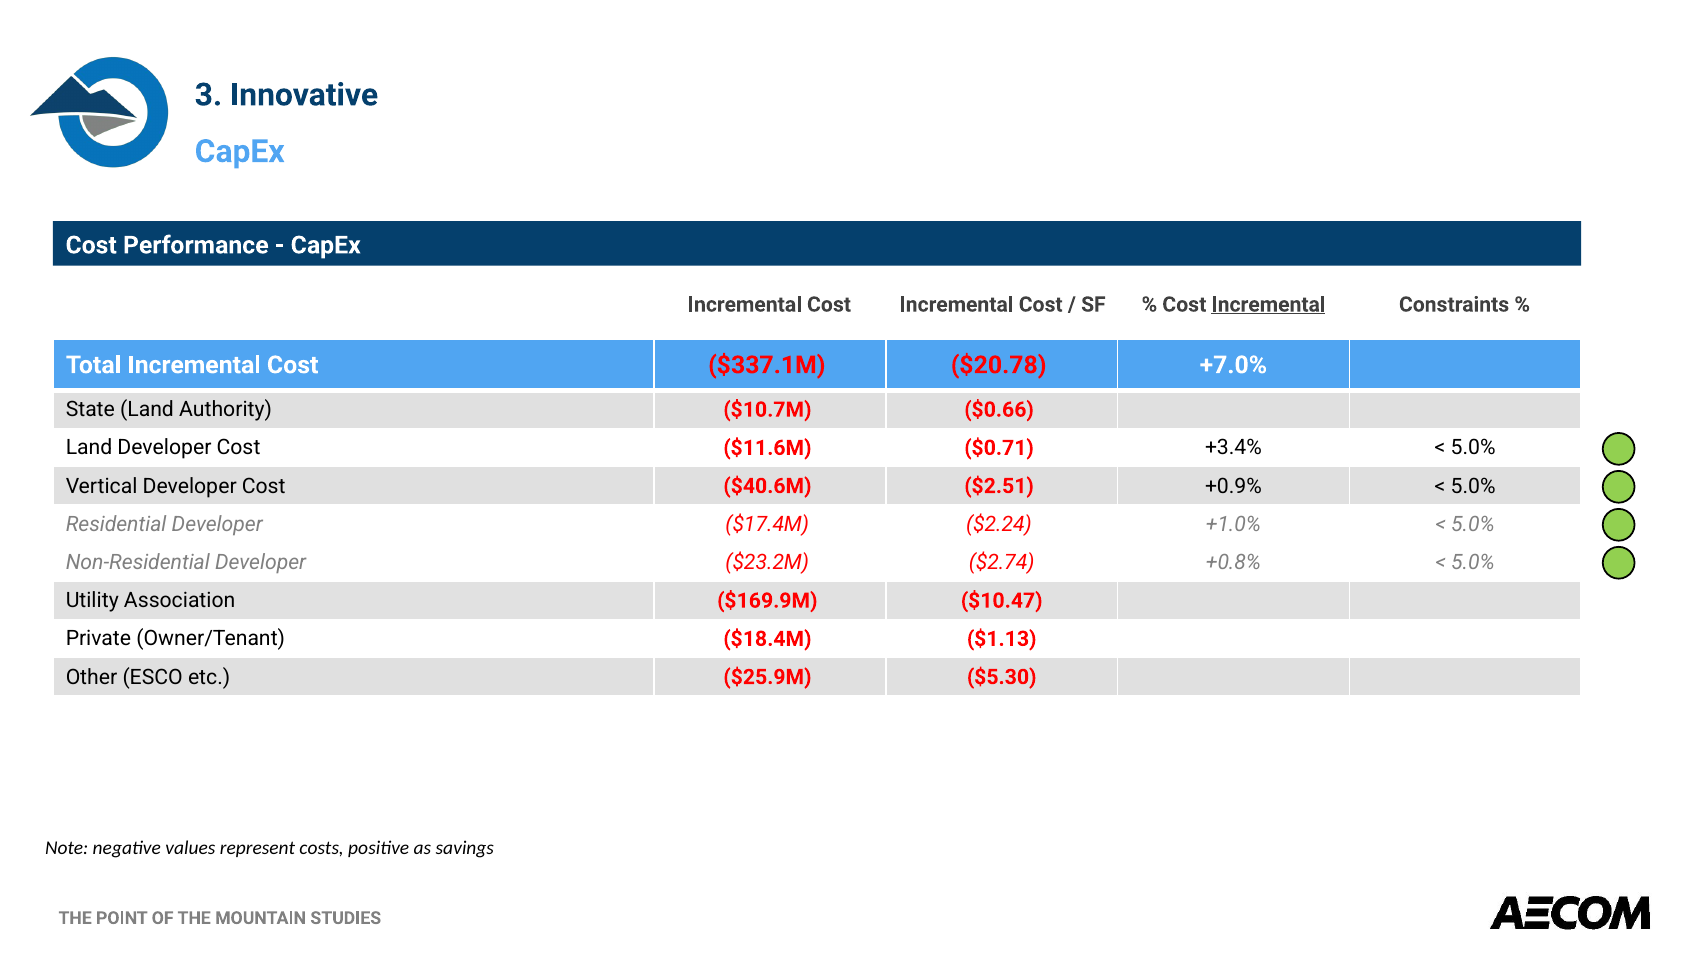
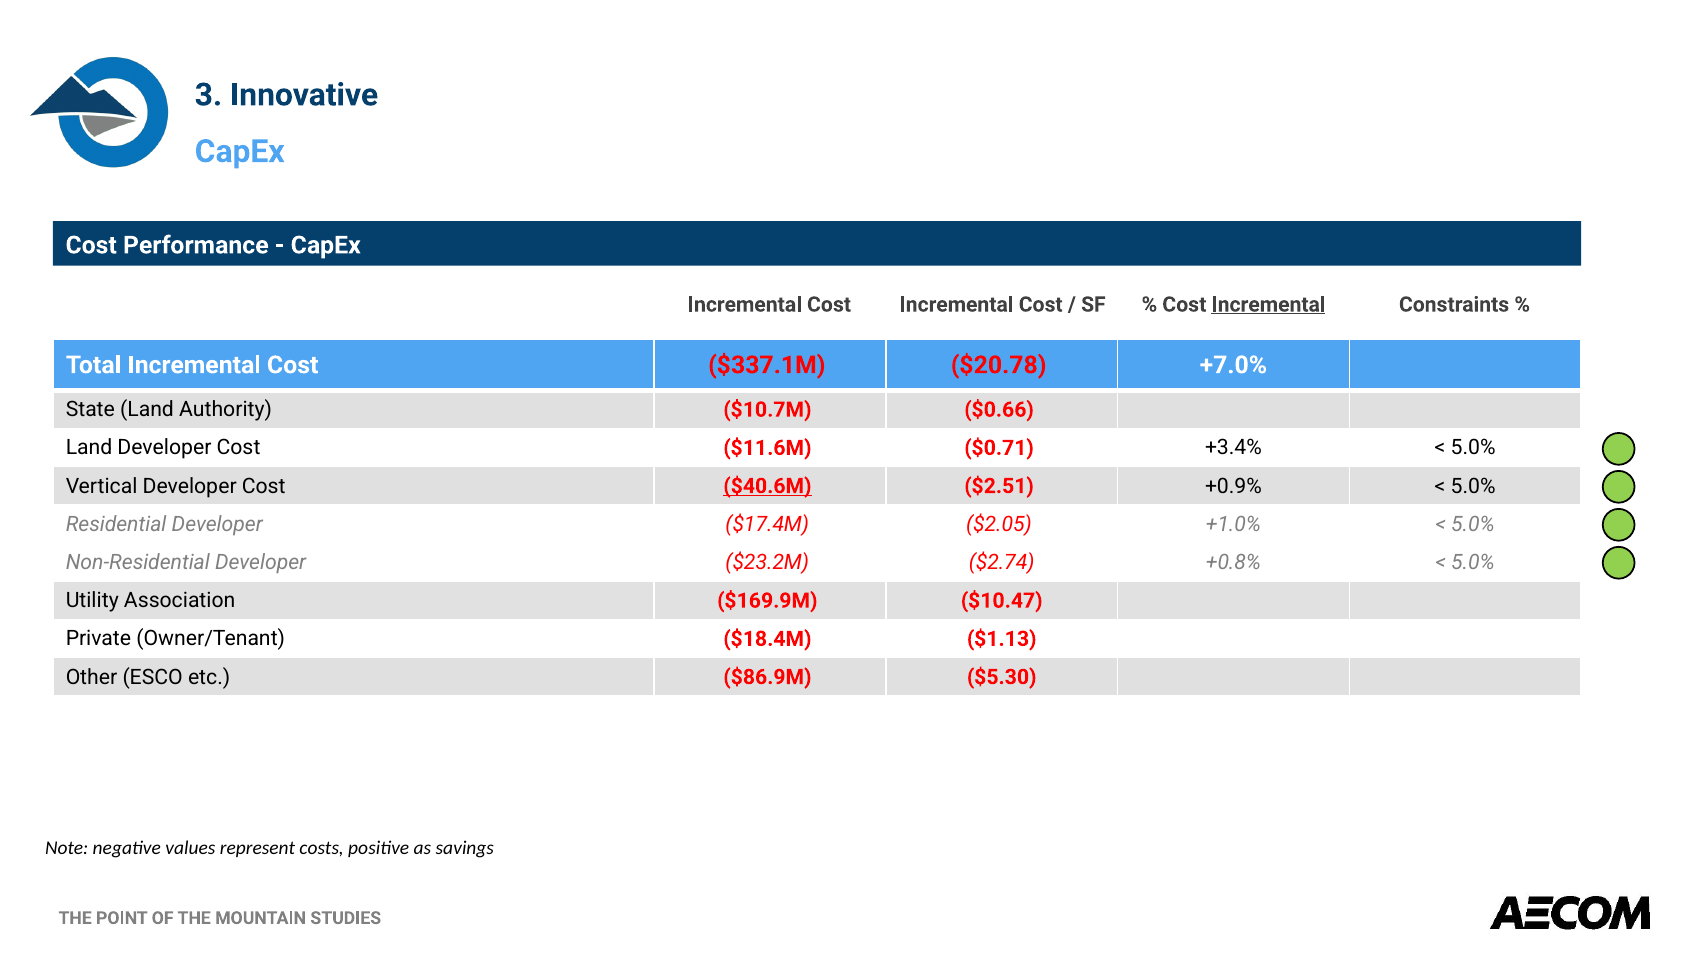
$40.6M underline: none -> present (767, 486)
$2.24: $2.24 -> $2.05 (999, 524)
$25.9M: $25.9M -> $86.9M (767, 677)
